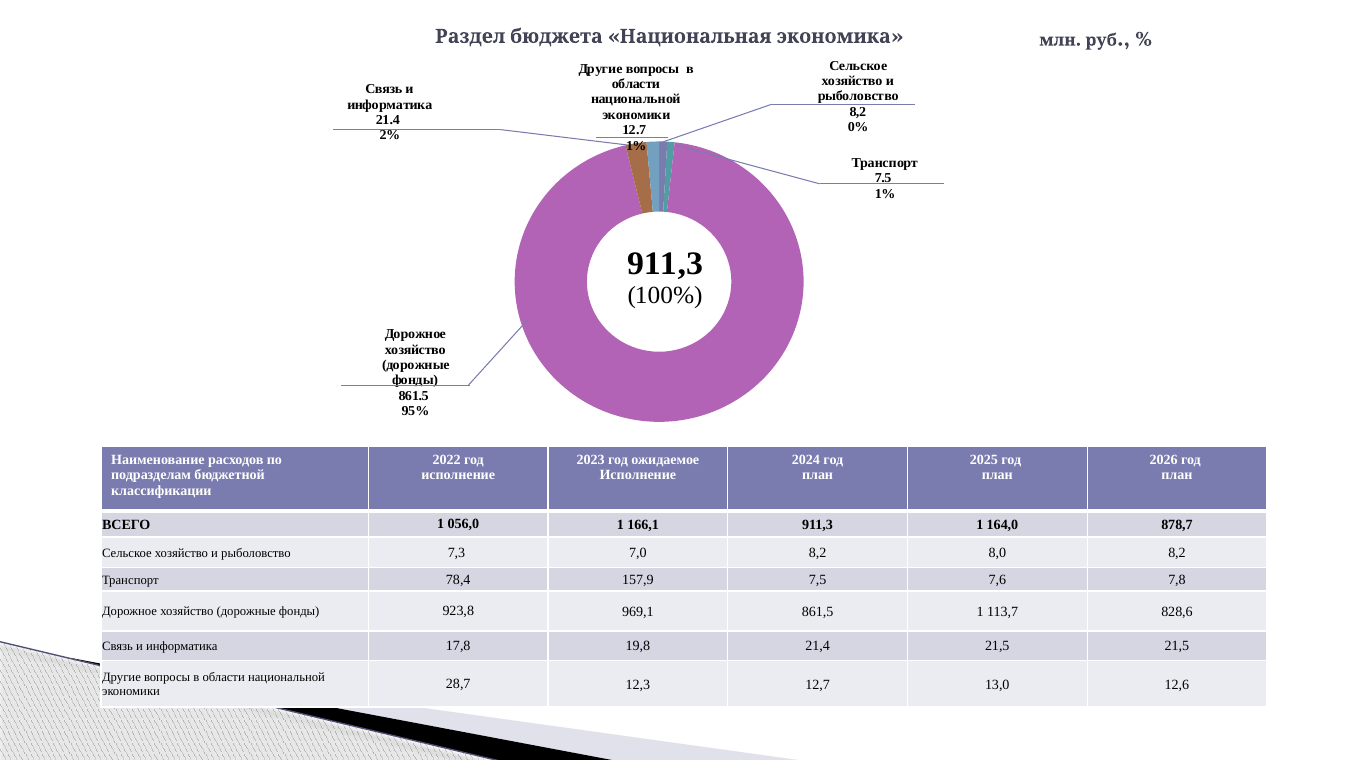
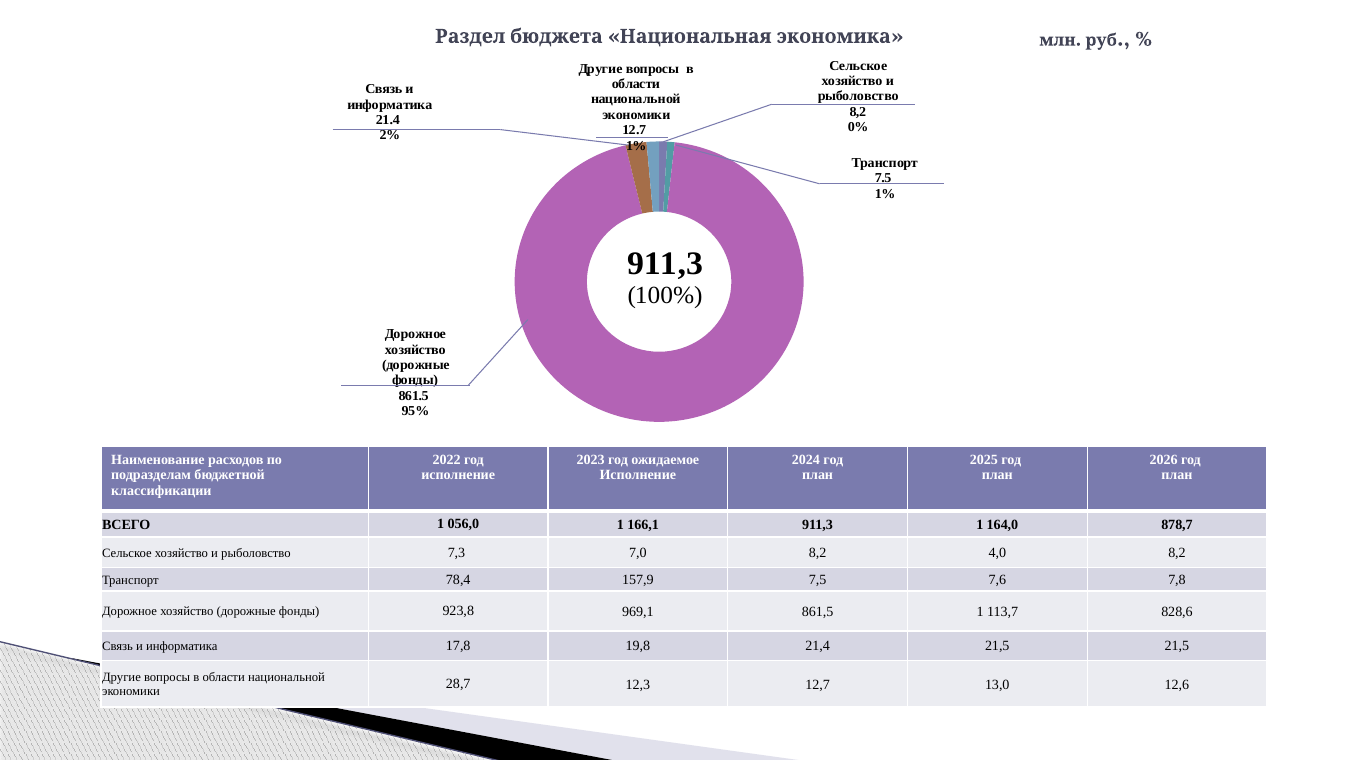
8,0: 8,0 -> 4,0 (997, 553)
